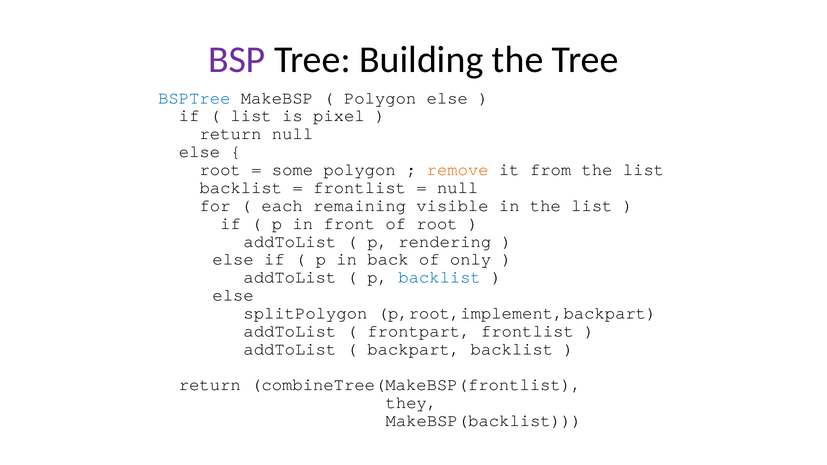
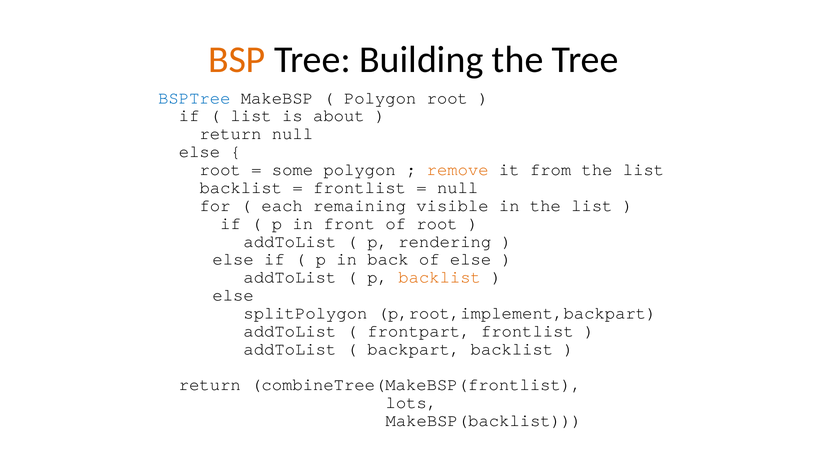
BSP colour: purple -> orange (237, 60)
Polygon else: else -> root (447, 98)
pixel: pixel -> about (339, 116)
of only: only -> else (471, 259)
backlist colour: blue -> orange (440, 277)
they: they -> lots (411, 403)
